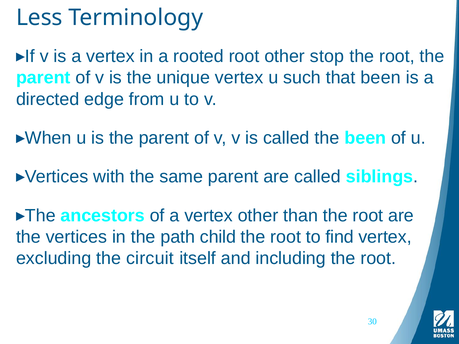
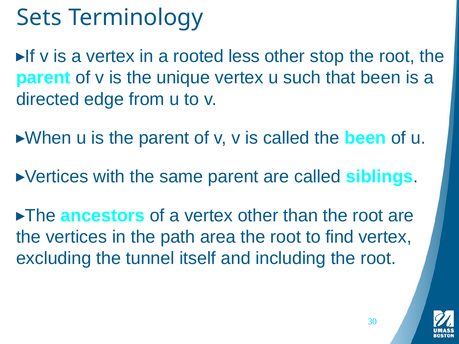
Less: Less -> Sets (39, 18)
rooted root: root -> less (244, 56)
child: child -> area (218, 237)
circuit: circuit -> tunnel (150, 259)
